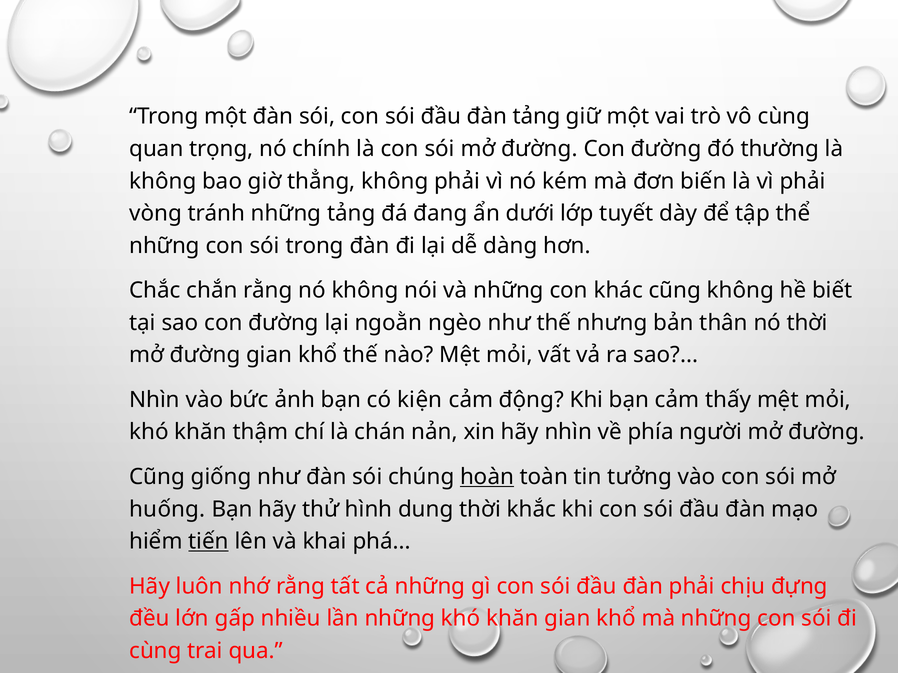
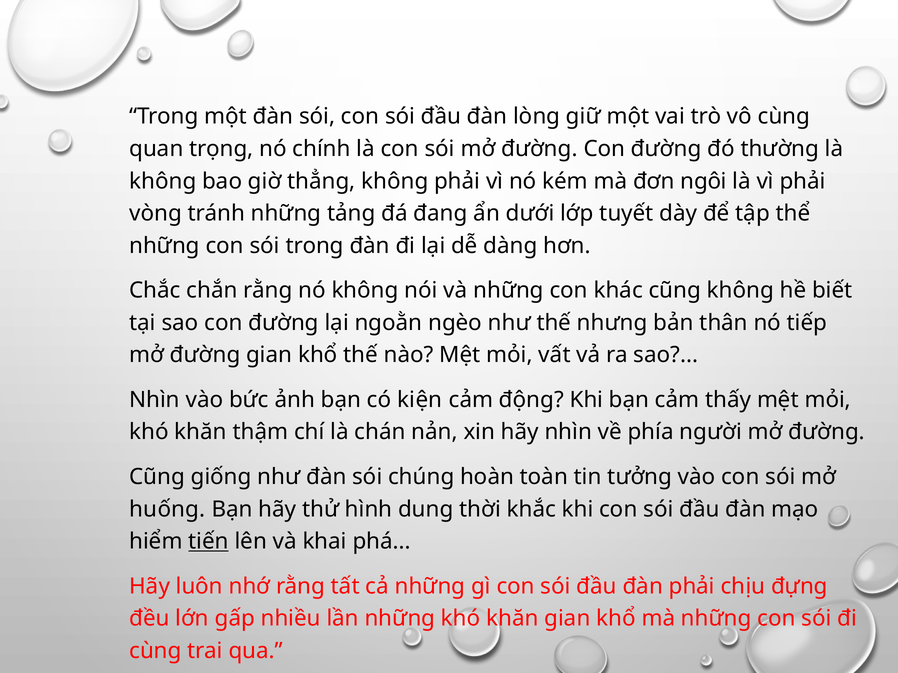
đàn tảng: tảng -> lòng (537, 117)
biến: biến -> ngôi (704, 181)
nó thời: thời -> tiếp (807, 323)
hoàn underline: present -> none (487, 477)
